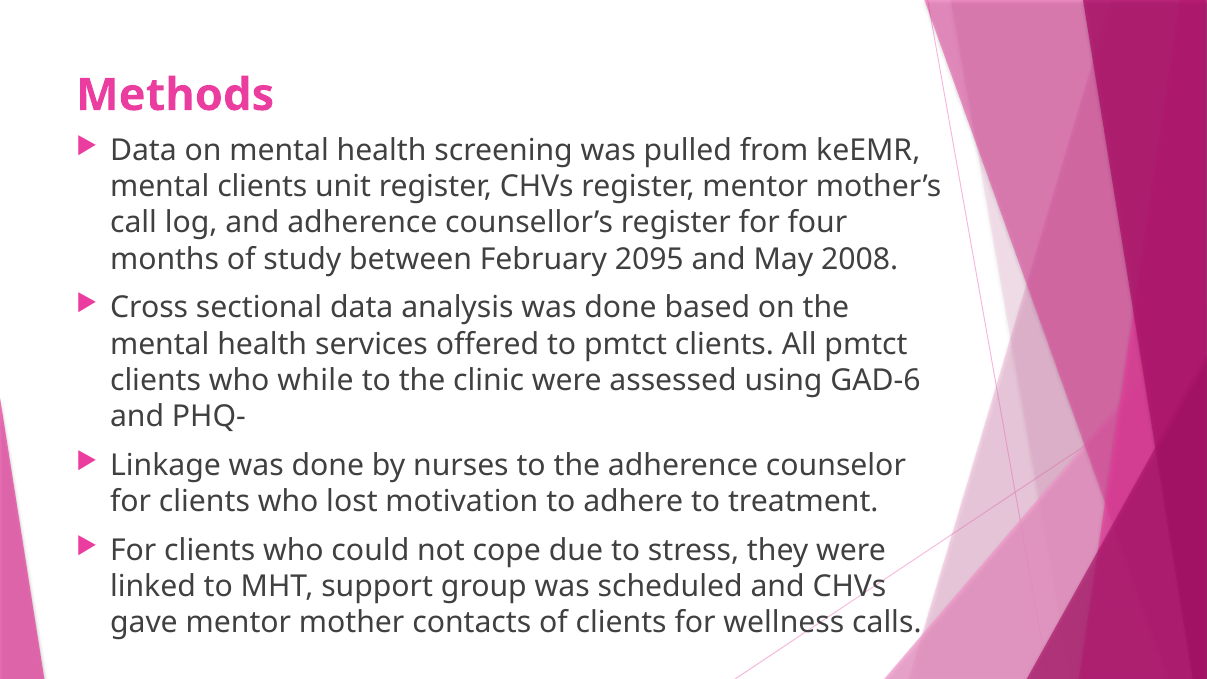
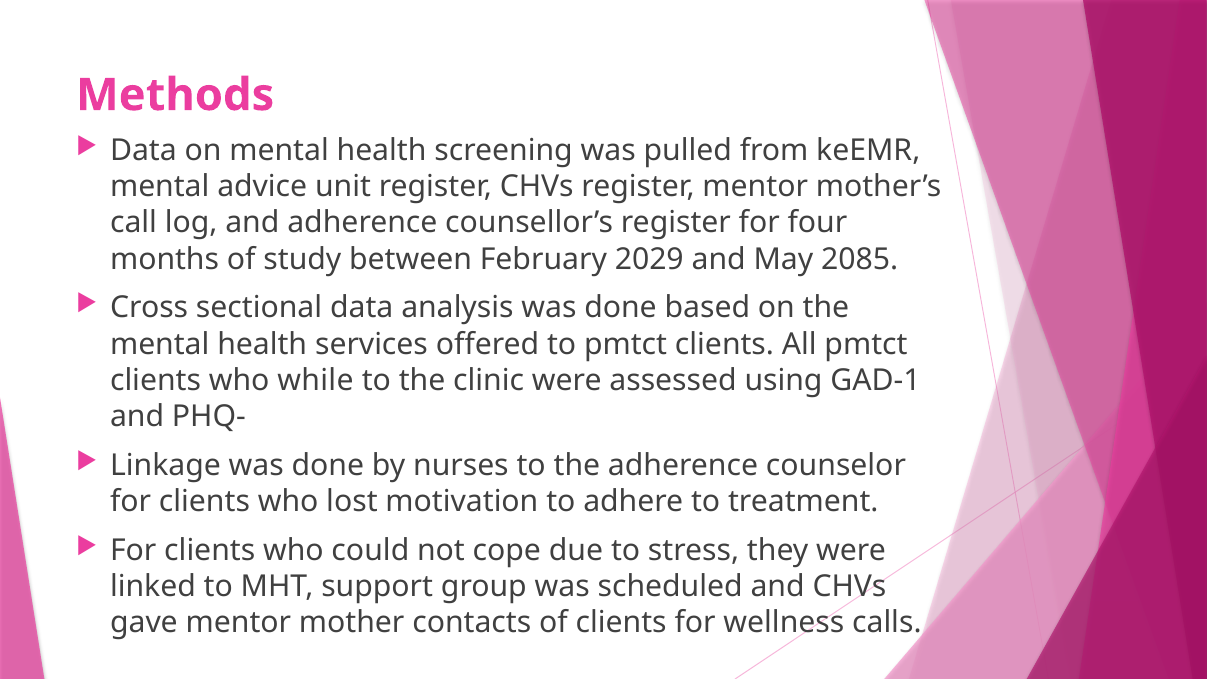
mental clients: clients -> advice (262, 187)
2095: 2095 -> 2029 (649, 259)
2008: 2008 -> 2085 (860, 259)
GAD-6: GAD-6 -> GAD-1 (875, 380)
